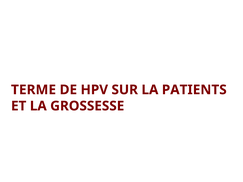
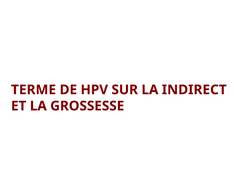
PATIENTS: PATIENTS -> INDIRECT (194, 90)
